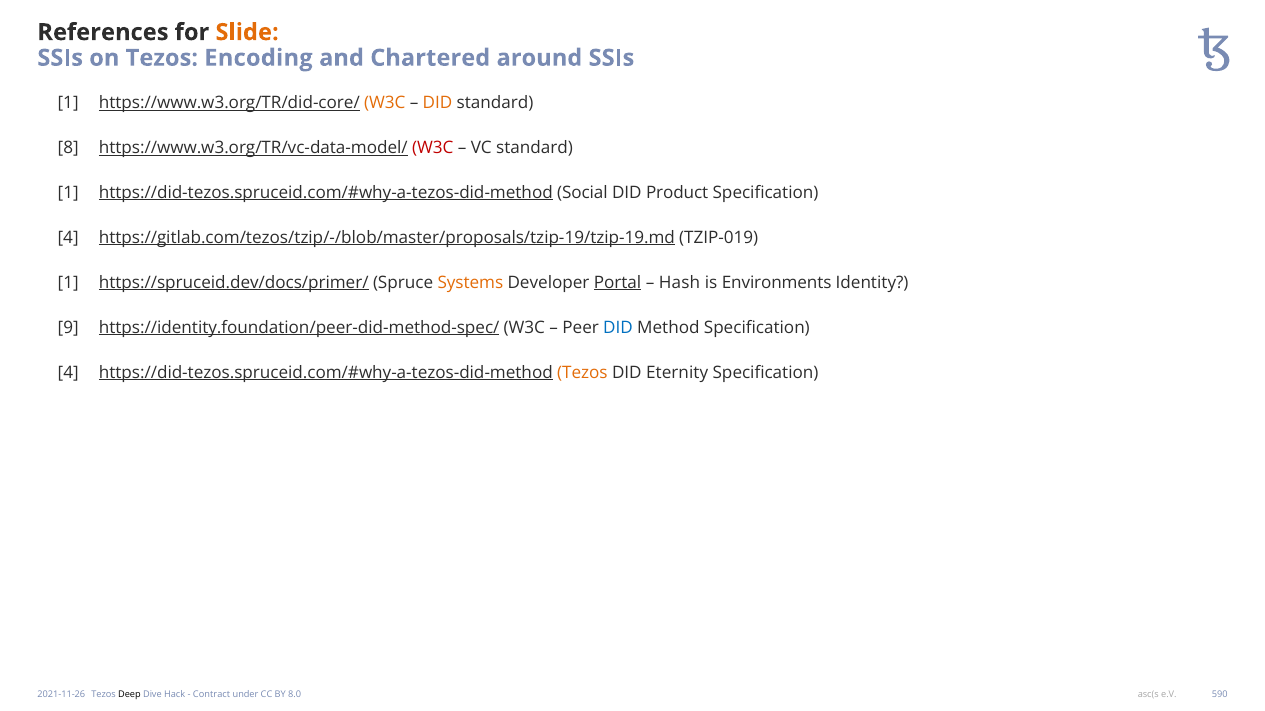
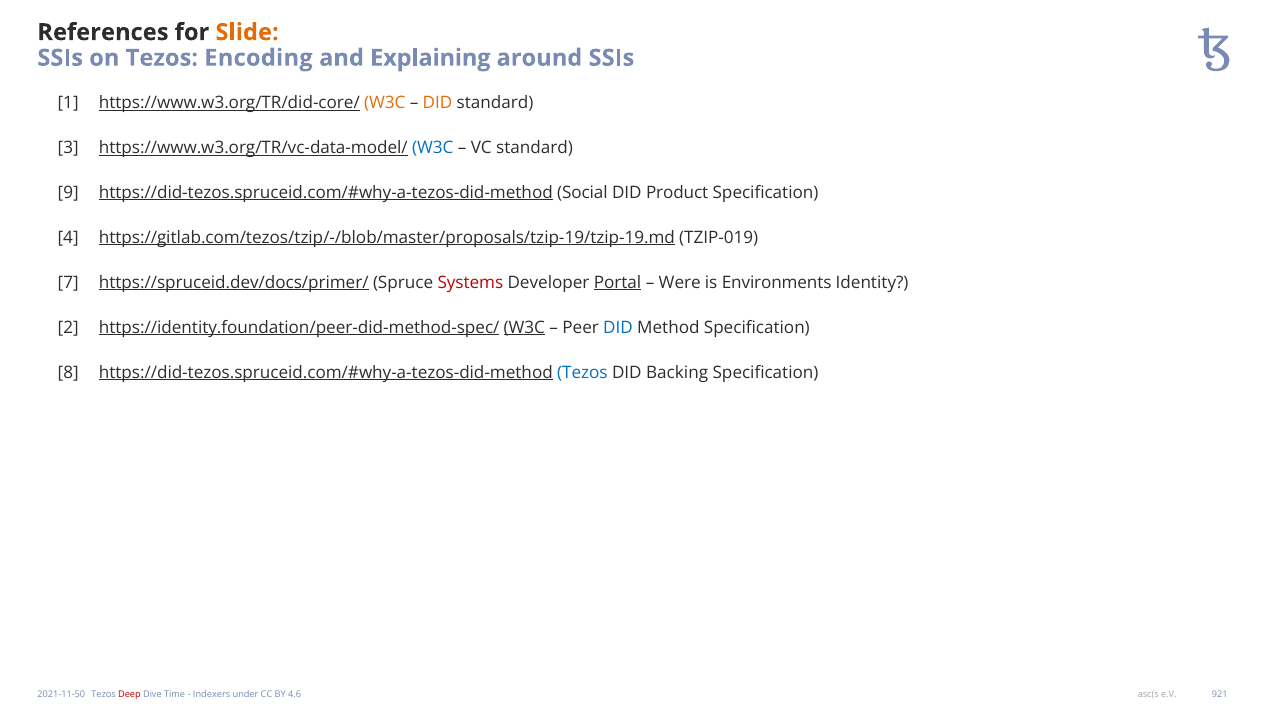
Chartered: Chartered -> Explaining (430, 58)
8: 8 -> 3 (68, 148)
W3C colour: red -> blue (433, 148)
1: 1 -> 9 (68, 193)
1: 1 -> 7 (68, 283)
Systems colour: orange -> red (470, 283)
Hash: Hash -> Were (680, 283)
9: 9 -> 2 (68, 328)
W3C underline: none -> present (524, 328)
4: 4 -> 8 (68, 373)
Tezos colour: orange -> blue (582, 373)
Eternity: Eternity -> Backing (677, 373)
Deep colour: black -> red (129, 695)
Hack: Hack -> Time (175, 695)
Contract: Contract -> Indexers (212, 695)
8.0: 8.0 -> 4.6 (295, 695)
2021-11-26: 2021-11-26 -> 2021-11-50 (61, 695)
590: 590 -> 921 (1220, 695)
